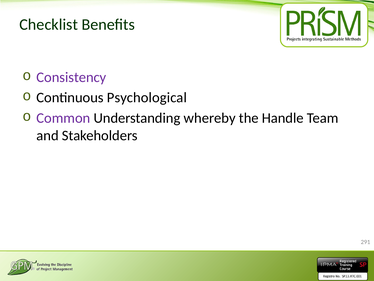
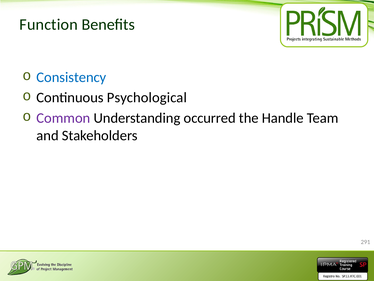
Checklist: Checklist -> Function (49, 24)
Consistency colour: purple -> blue (71, 77)
whereby: whereby -> occurred (210, 118)
